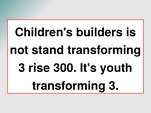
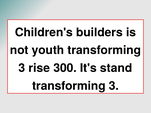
stand: stand -> youth (48, 50)
youth: youth -> stand (116, 68)
